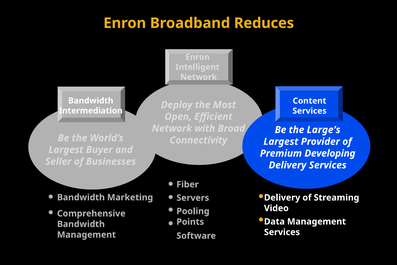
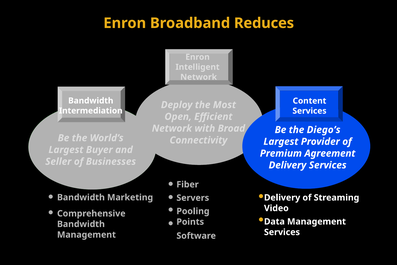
Large’s: Large’s -> Diego’s (324, 130)
Developing: Developing -> Agreement (330, 153)
